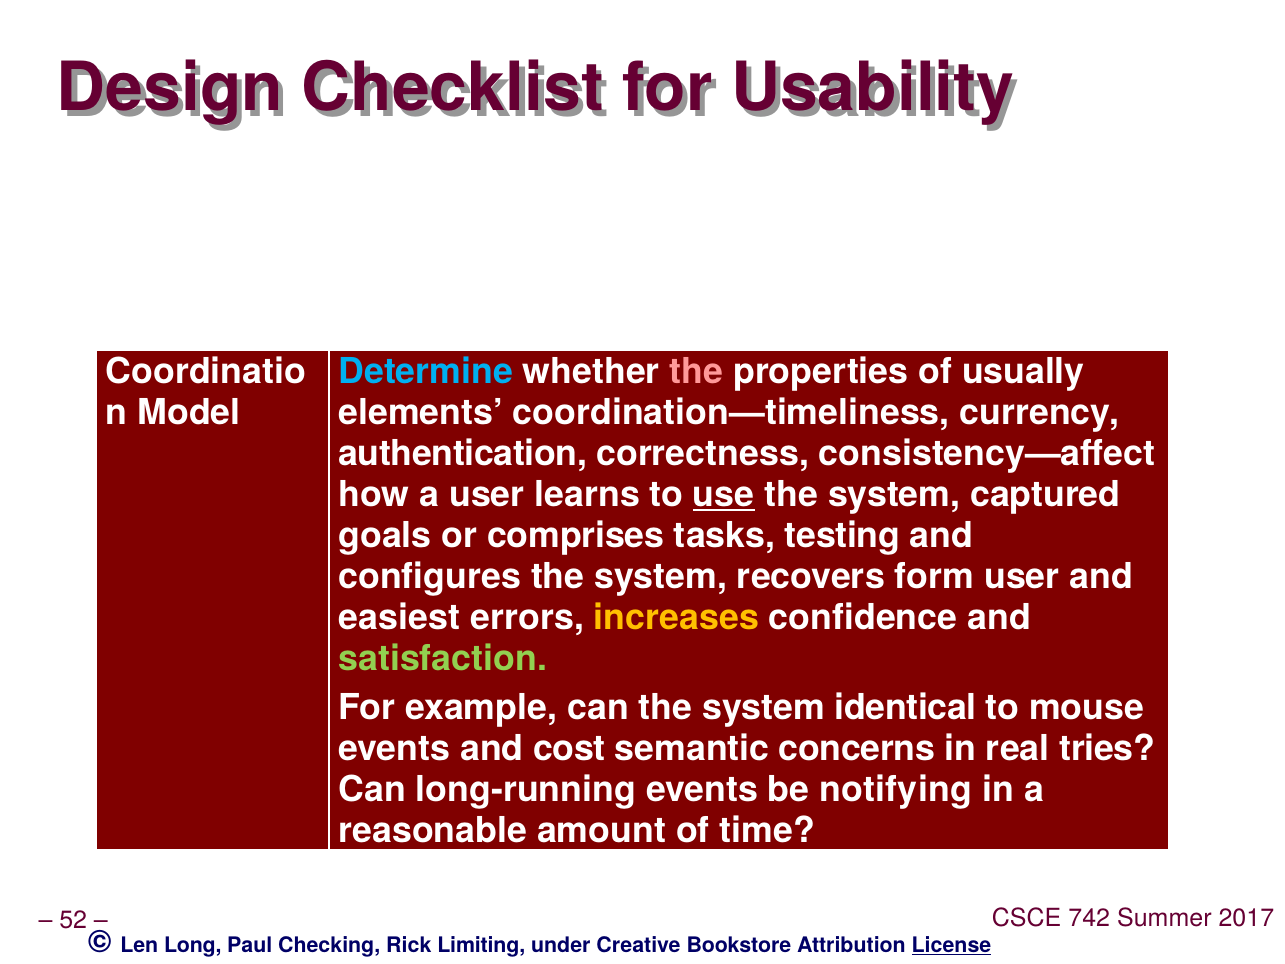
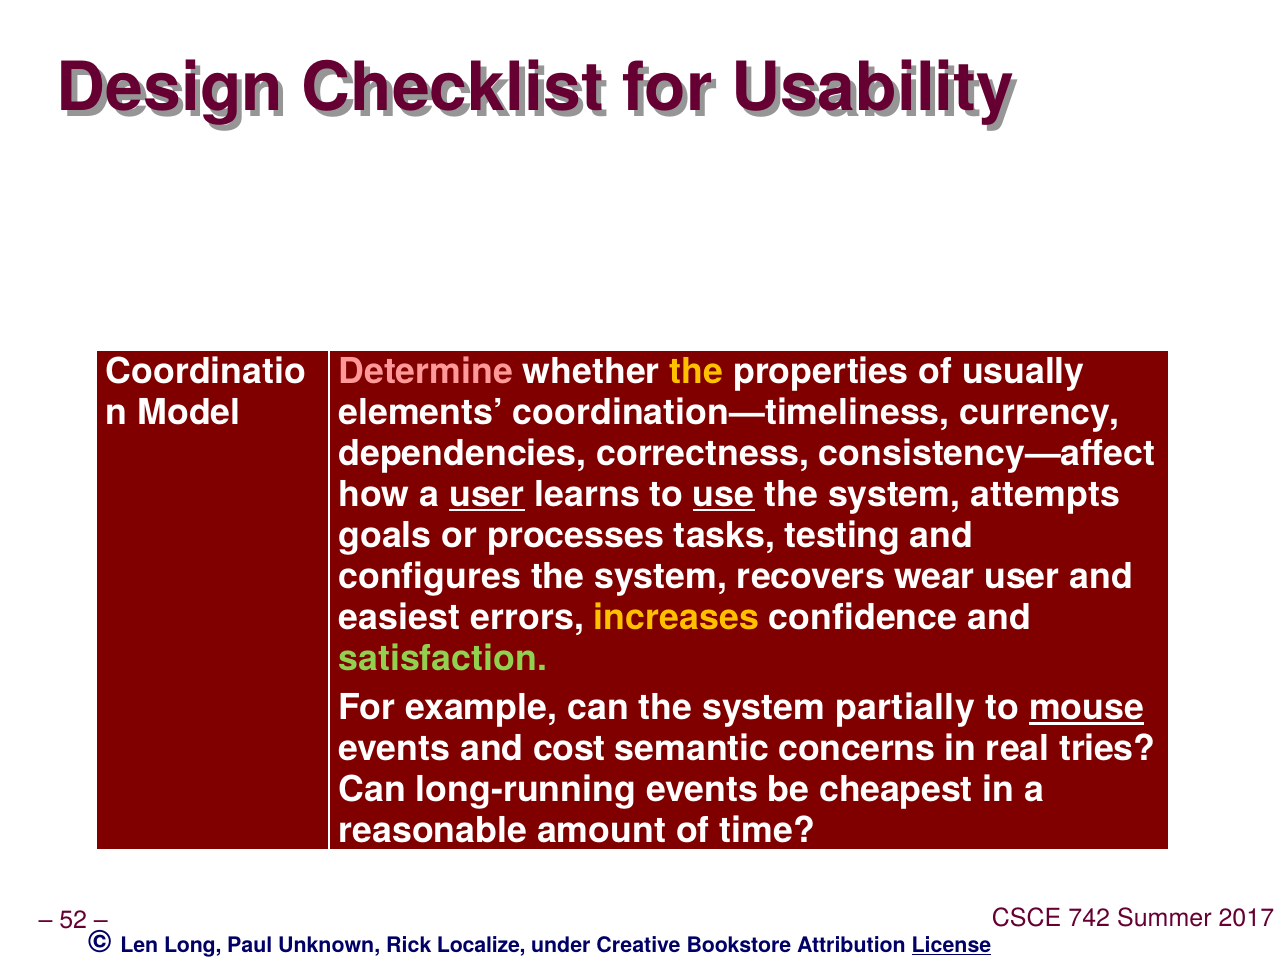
Determine colour: light blue -> pink (426, 371)
the colour: pink -> yellow (696, 371)
authentication: authentication -> dependencies (462, 453)
user underline: none -> present (487, 494)
captured: captured -> attempts (1045, 494)
comprises: comprises -> processes (576, 535)
form: form -> wear (935, 576)
identical: identical -> partially (905, 708)
mouse underline: none -> present (1087, 708)
notifying: notifying -> cheapest (896, 790)
Checking: Checking -> Unknown (329, 945)
Limiting: Limiting -> Localize (481, 945)
